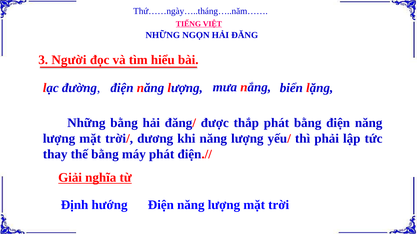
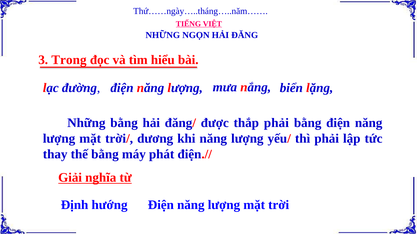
Người: Người -> Trong (69, 60)
thắp phát: phát -> phải (276, 123)
